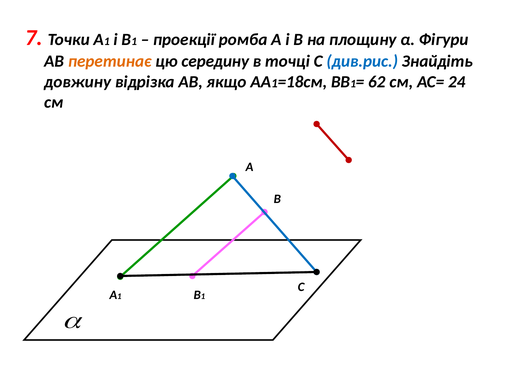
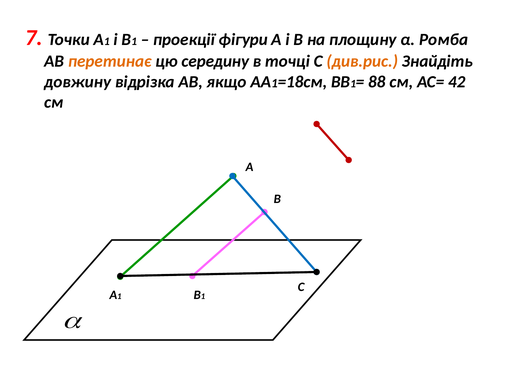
ромба: ромба -> фігури (243, 40)
Фігури: Фігури -> Ромба (444, 40)
див.рис colour: blue -> orange (362, 61)
62: 62 -> 88 (377, 82)
24: 24 -> 42 (457, 82)
